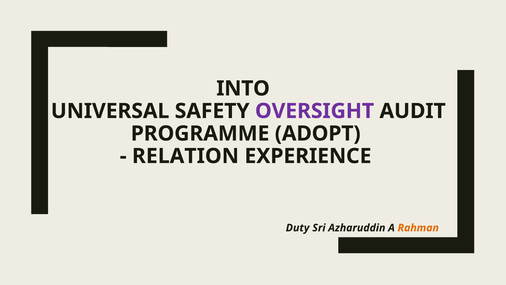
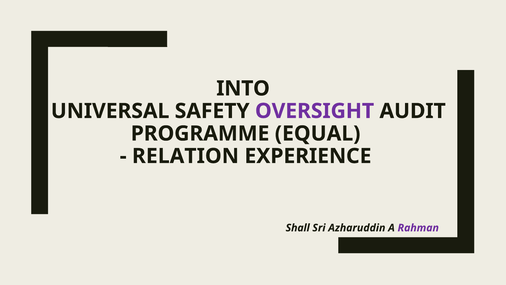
ADOPT: ADOPT -> EQUAL (318, 133)
Duty: Duty -> Shall (298, 228)
Rahman colour: orange -> purple (418, 228)
